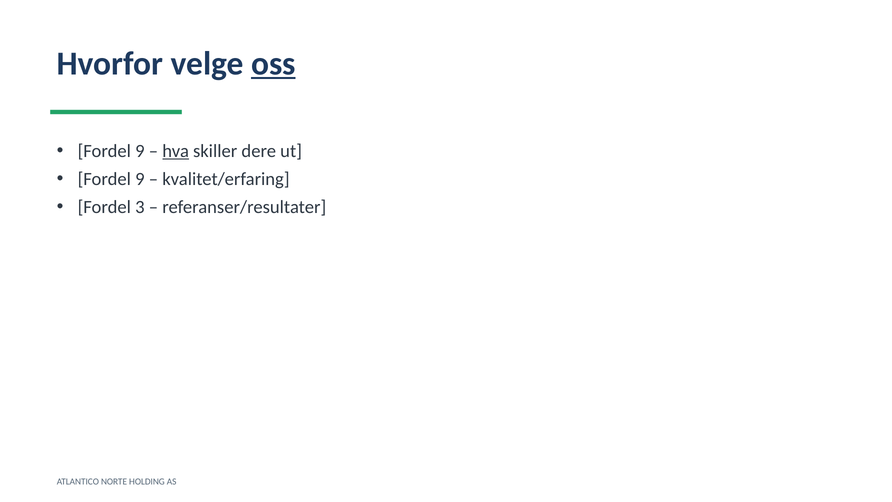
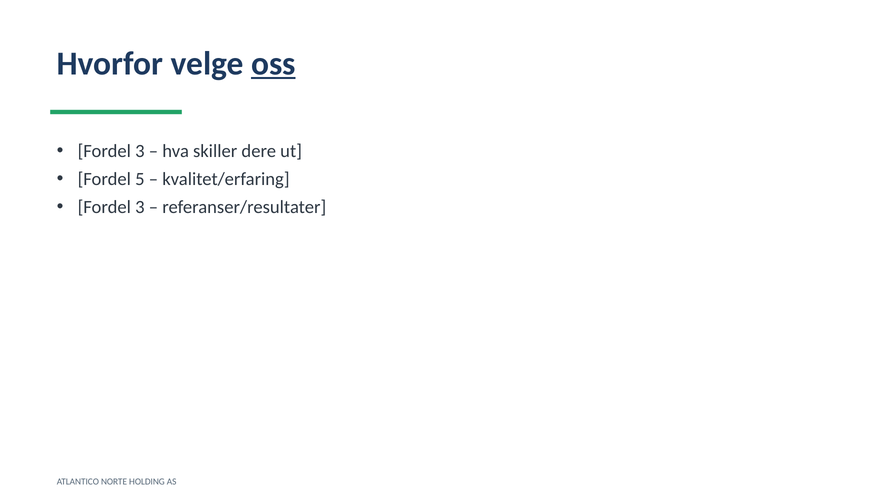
9: 9 -> 3 (140, 151)
hva underline: present -> none (176, 151)
9: 9 -> 5 (140, 179)
